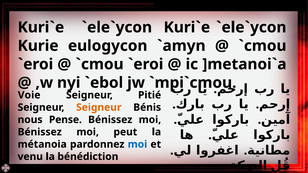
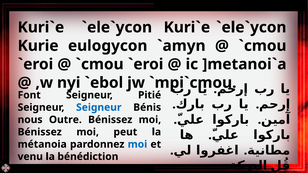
Voie: Voie -> Font (29, 95)
Seigneur colour: orange -> blue (99, 108)
Pense: Pense -> Outre (65, 120)
